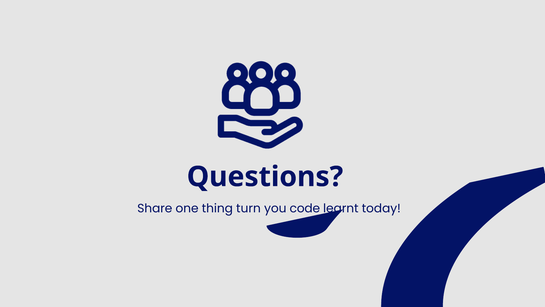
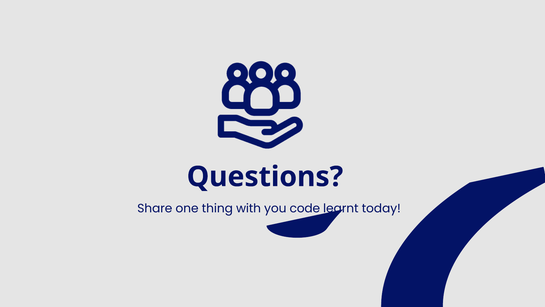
turn: turn -> with (249, 208)
